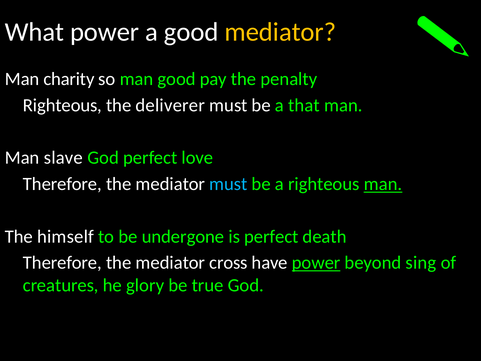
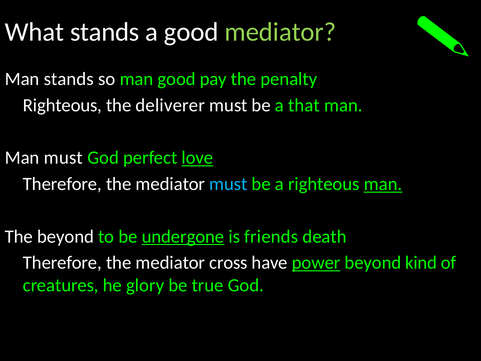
What power: power -> stands (105, 32)
mediator colour: yellow -> light green (280, 32)
Man charity: charity -> stands (69, 79)
Man slave: slave -> must (63, 158)
love underline: none -> present (197, 158)
The himself: himself -> beyond (66, 236)
undergone underline: none -> present (183, 236)
is perfect: perfect -> friends (271, 236)
sing: sing -> kind (421, 263)
